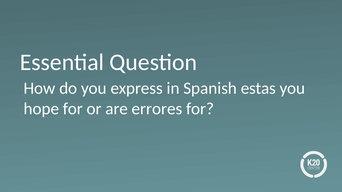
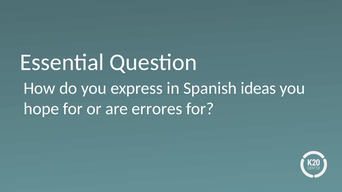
estas: estas -> ideas (258, 88)
